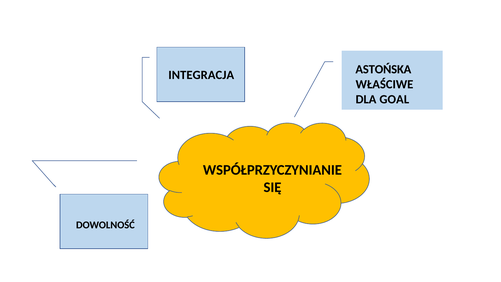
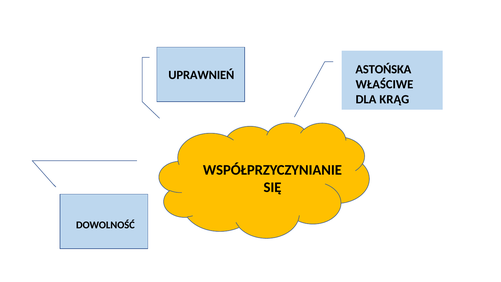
INTEGRACJA: INTEGRACJA -> UPRAWNIEŃ (201, 75)
GOAL: GOAL -> KRĄG (394, 99)
